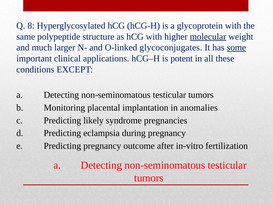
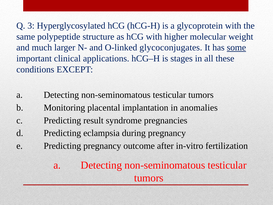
8: 8 -> 3 (31, 26)
molecular underline: present -> none (208, 37)
potent: potent -> stages (182, 58)
likely: likely -> result (93, 120)
